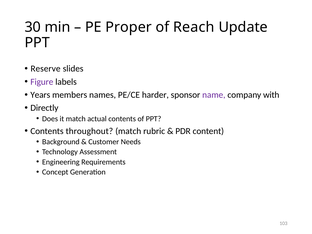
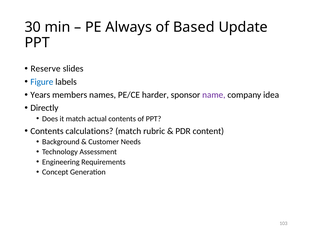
Proper: Proper -> Always (129, 27)
Reach: Reach -> Based (194, 27)
Figure colour: purple -> blue (42, 82)
with: with -> idea (271, 95)
throughout: throughout -> calculations (89, 131)
